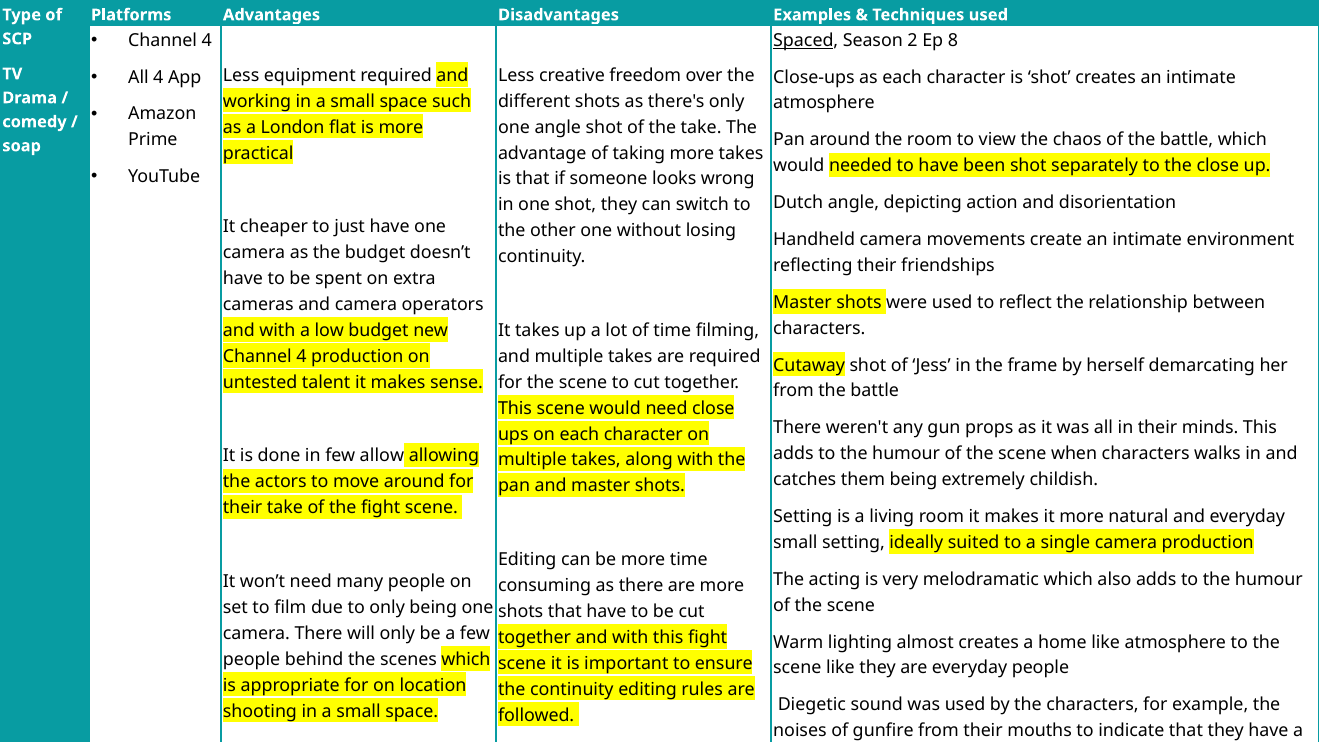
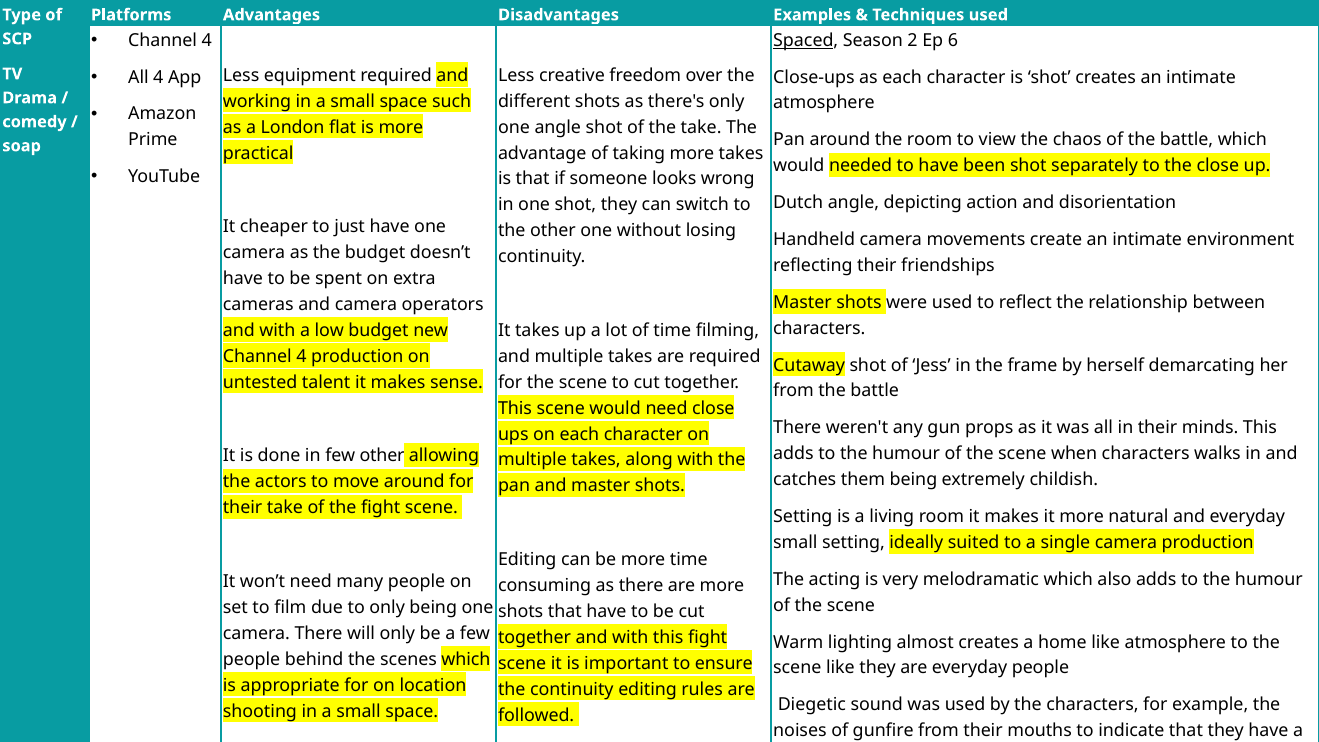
8: 8 -> 6 (953, 40)
few allow: allow -> other (382, 456)
